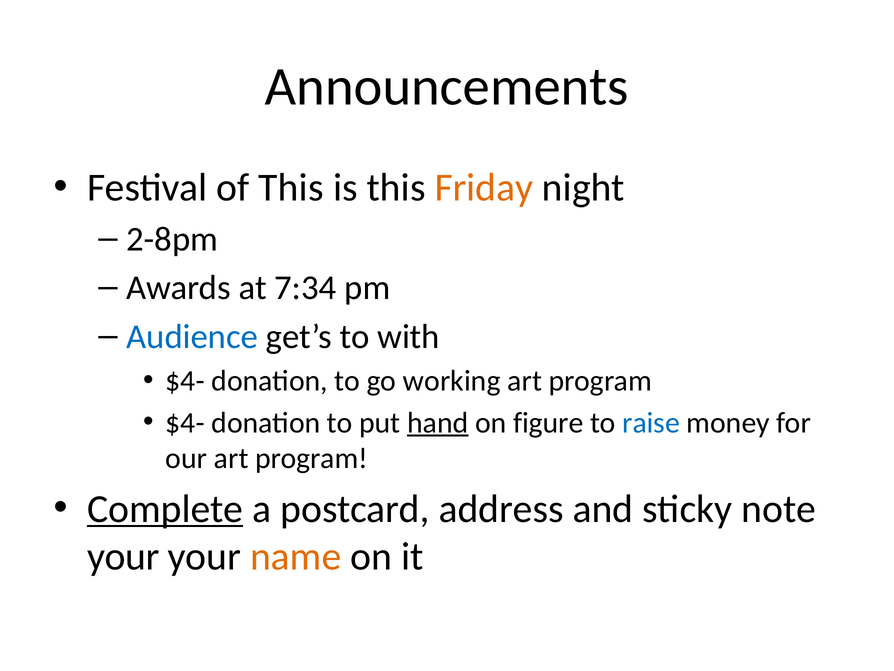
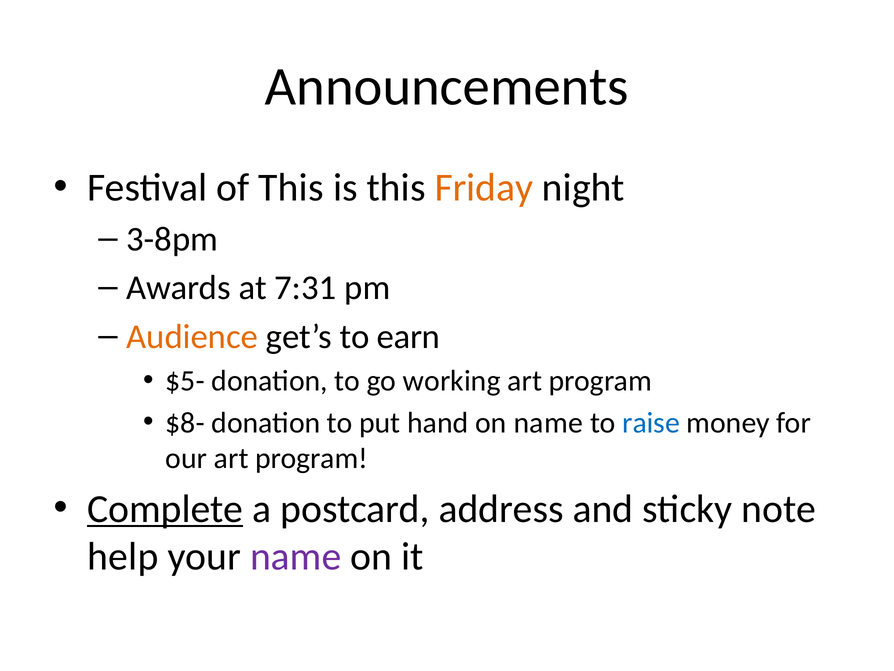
2-8pm: 2-8pm -> 3-8pm (172, 239)
7:34: 7:34 -> 7:31 (305, 288)
Audience colour: blue -> orange (192, 336)
with: with -> earn (409, 336)
$4-: $4- -> $5- (185, 381)
$4-: $4- -> $8- (185, 422)
hand underline: present -> none (438, 422)
on figure: figure -> name (548, 422)
your: your -> help (123, 556)
name colour: orange -> purple (296, 556)
